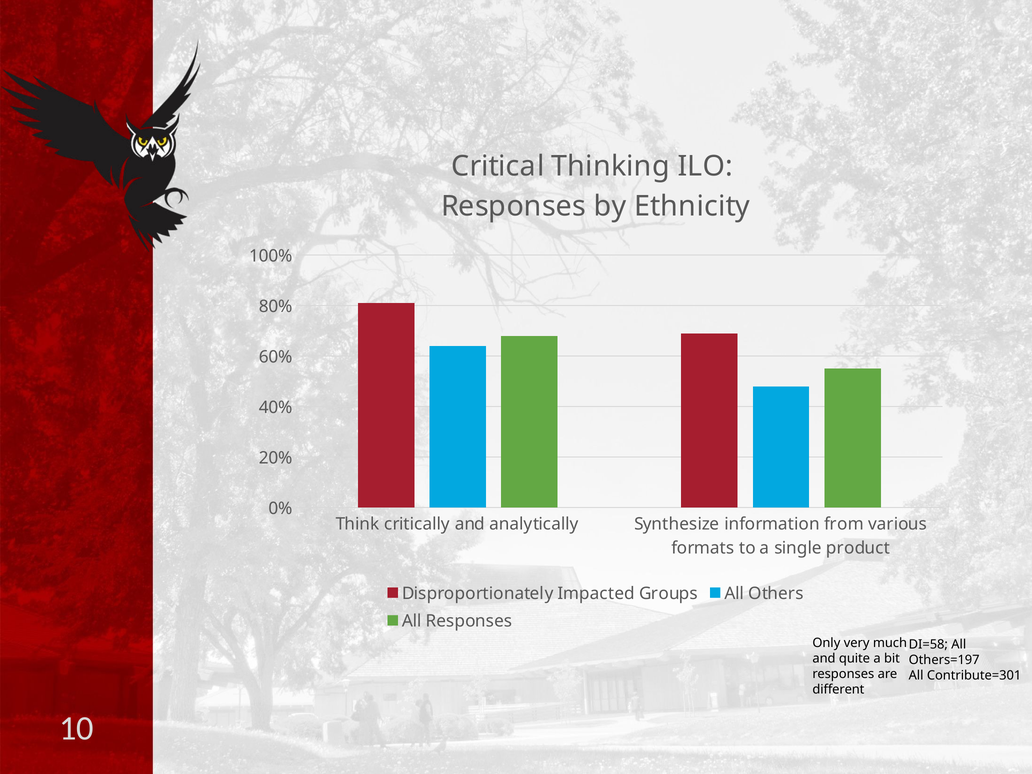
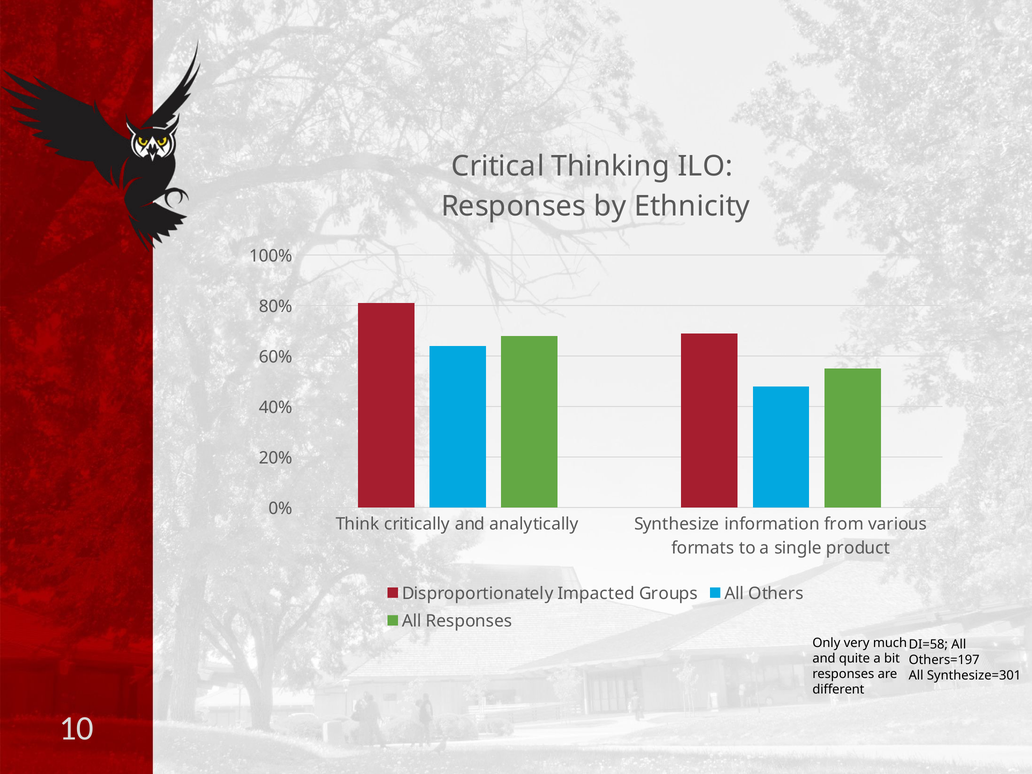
Contribute=301: Contribute=301 -> Synthesize=301 (974, 676)
